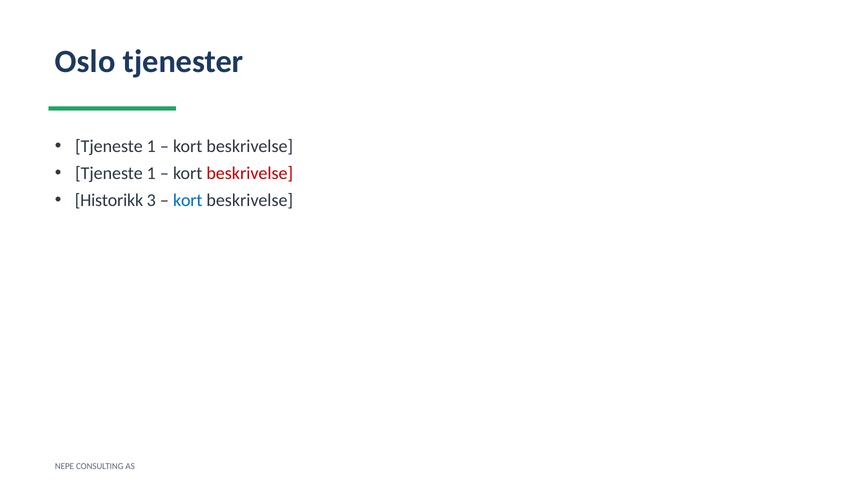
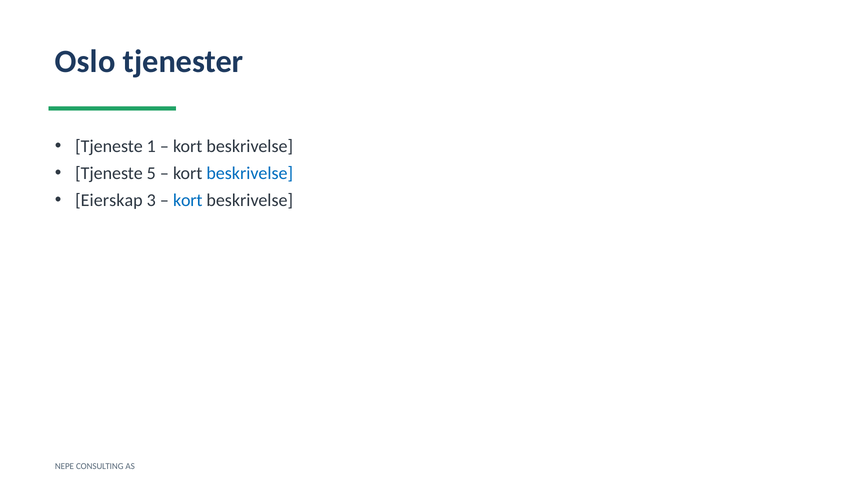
1: 1 -> 5 (151, 173)
beskrivelse colour: red -> blue (250, 173)
Historikk: Historikk -> Eierskap (109, 200)
